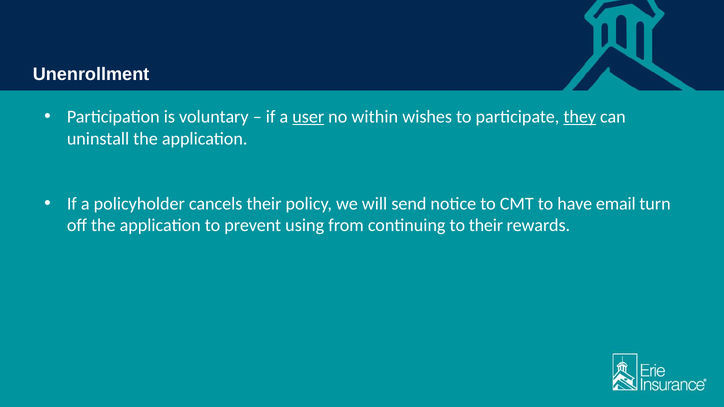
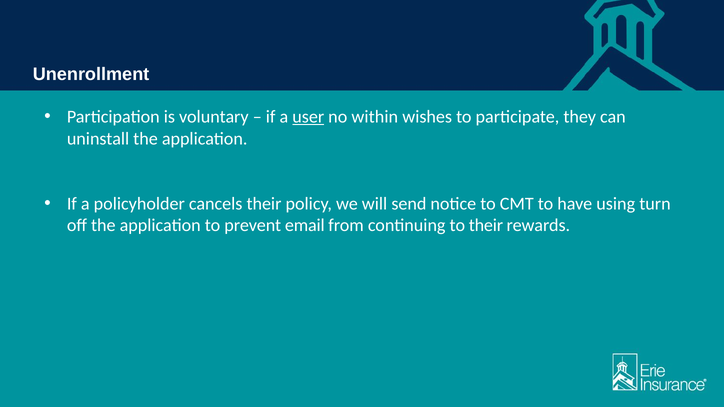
they underline: present -> none (580, 117)
email: email -> using (616, 204)
using: using -> email (305, 226)
